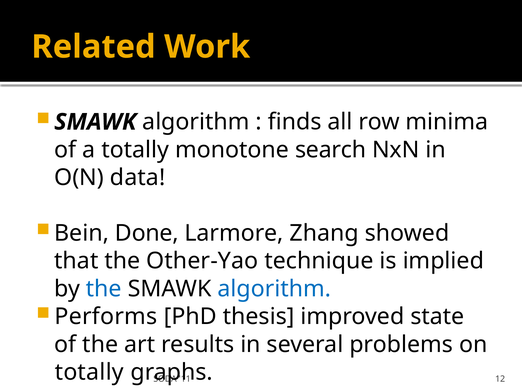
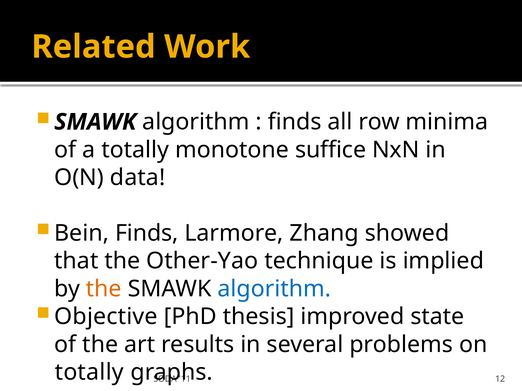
search: search -> suffice (331, 150)
Bein Done: Done -> Finds (147, 233)
the colour: blue -> orange (104, 289)
Performs: Performs -> Objective (106, 317)
